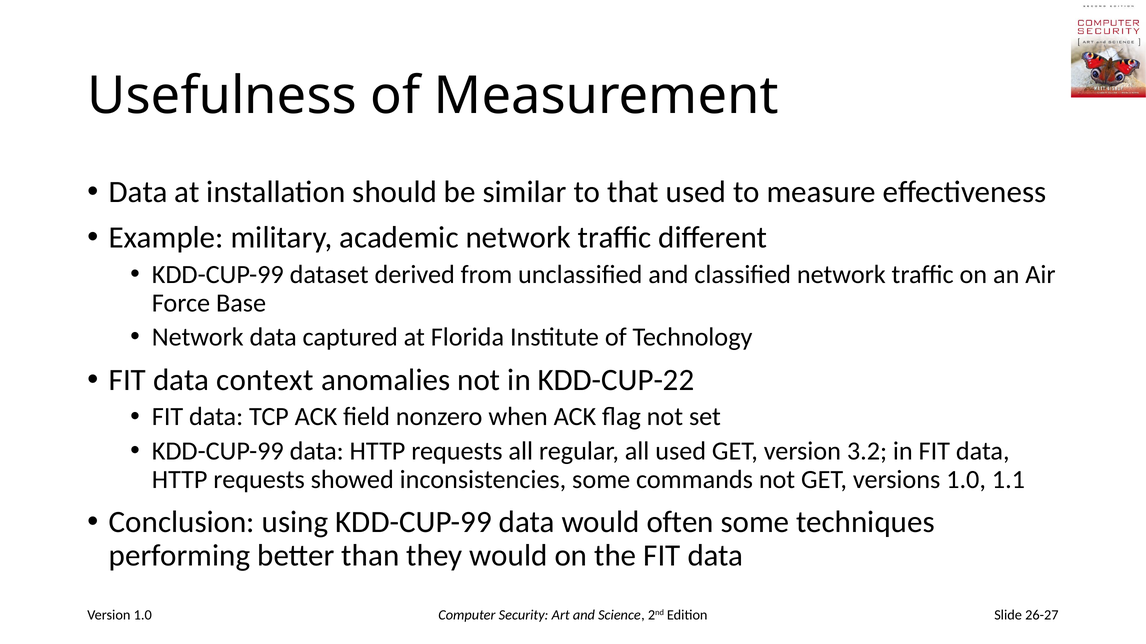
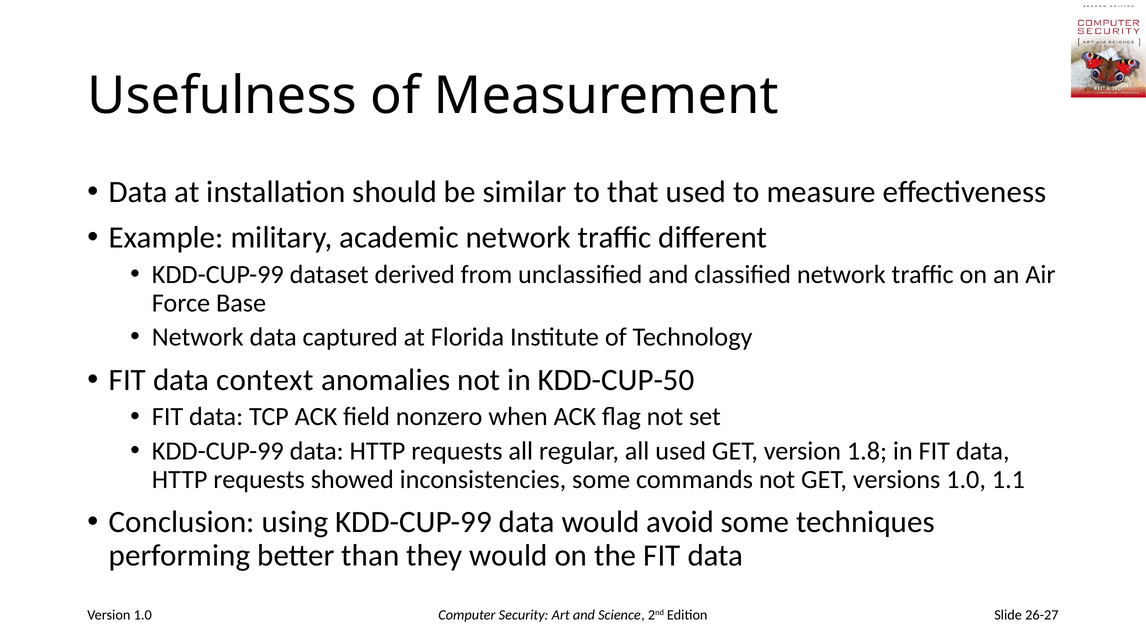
KDD-CUP-22: KDD-CUP-22 -> KDD-CUP-50 (616, 380)
3.2: 3.2 -> 1.8 (867, 452)
often: often -> avoid (680, 523)
